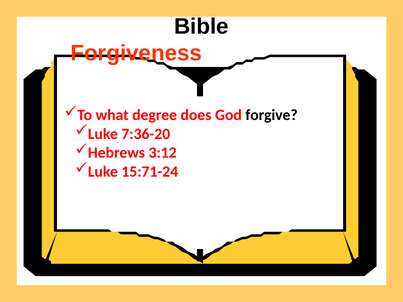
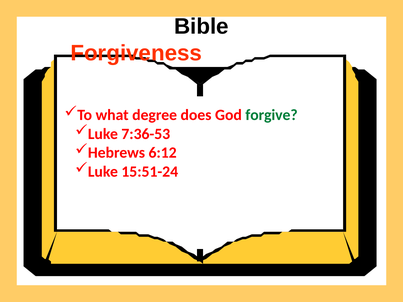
forgive colour: black -> green (271, 115)
7:36-20: 7:36-20 -> 7:36-53 (146, 134)
3:12: 3:12 -> 6:12 (163, 153)
15:71-24: 15:71-24 -> 15:51-24 (150, 172)
